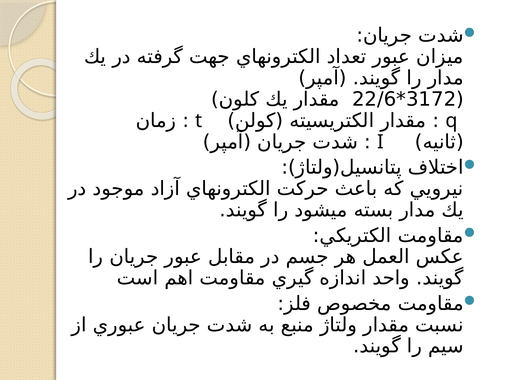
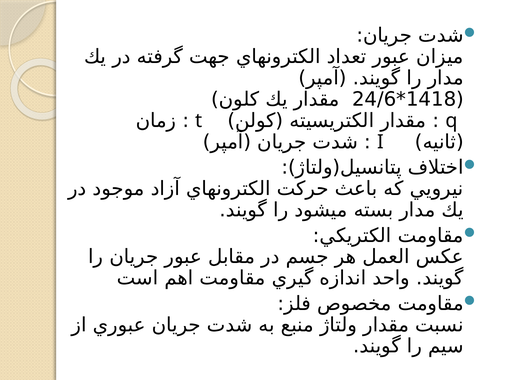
22/6: 22/6 -> 24/6 (374, 99)
3172: 3172 -> 1418 (431, 99)
